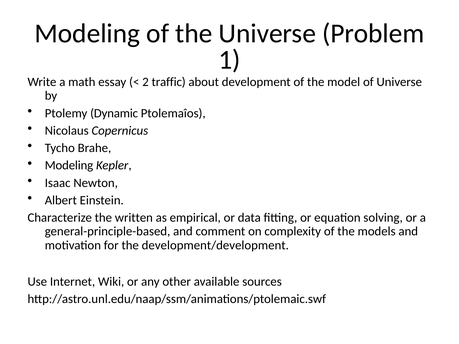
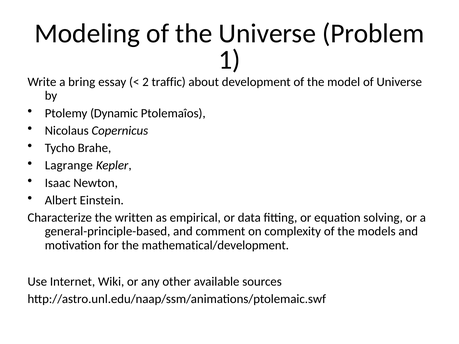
math: math -> bring (82, 82)
Modeling: Modeling -> Lagrange (69, 166)
development/development: development/development -> mathematical/development (215, 245)
